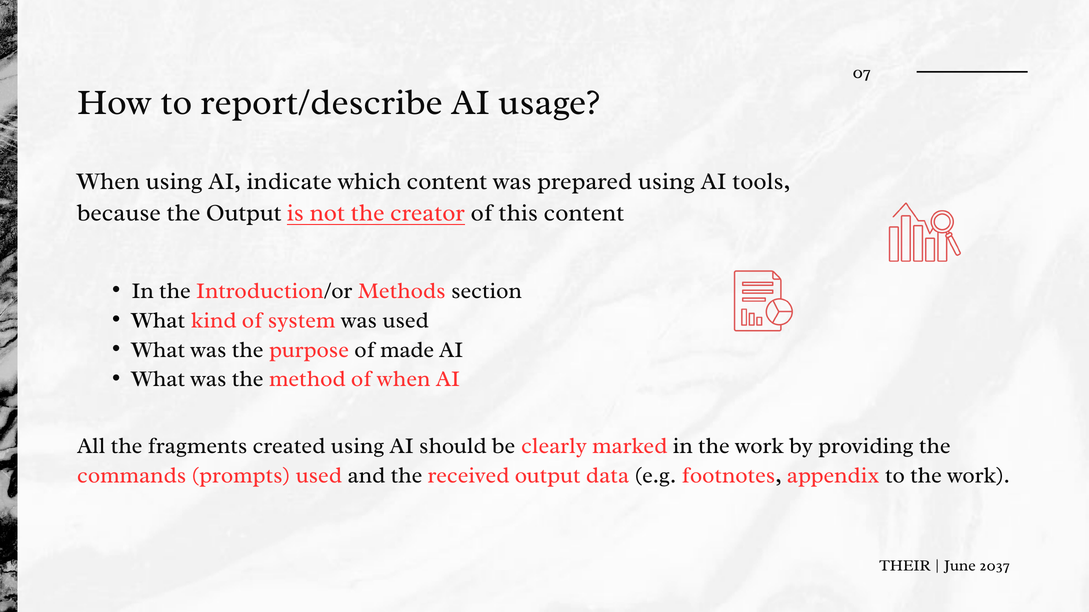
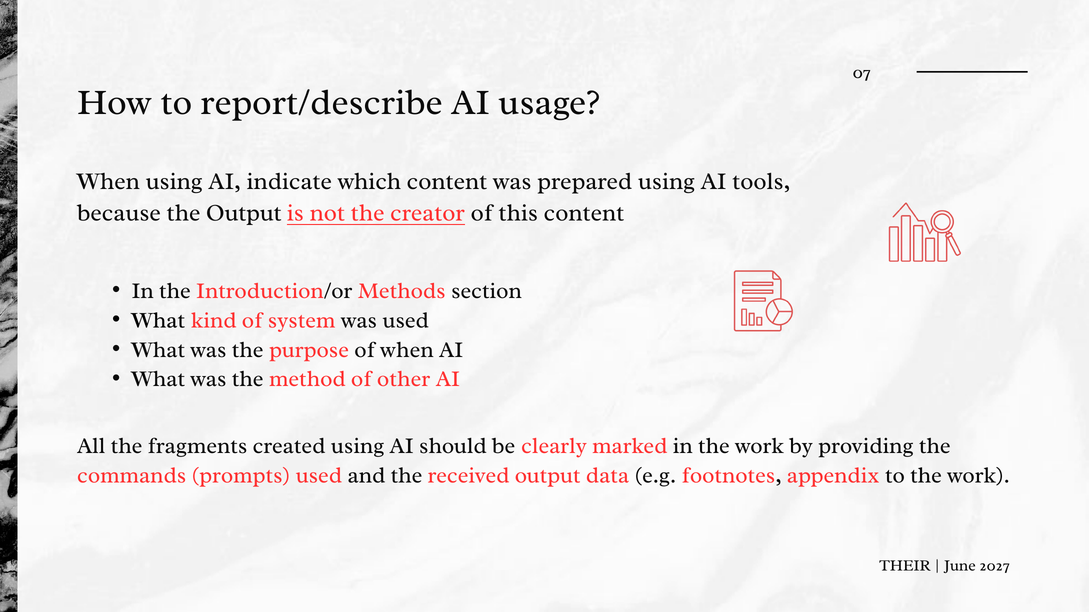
of made: made -> when (407, 350)
of when: when -> other (404, 379)
2037: 2037 -> 2027 (995, 566)
